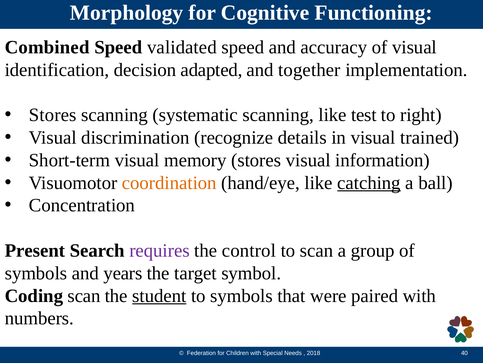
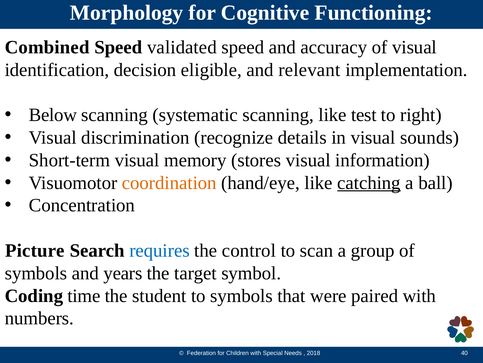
adapted: adapted -> eligible (211, 70)
together: together -> relevant (309, 70)
Stores: Stores -> Below (53, 115)
trained: trained -> sounds (430, 137)
Present: Present -> Picture (35, 250)
requires colour: purple -> blue (160, 250)
Coding scan: scan -> time (84, 295)
student underline: present -> none (159, 295)
